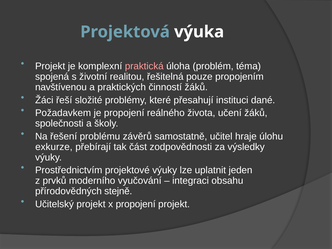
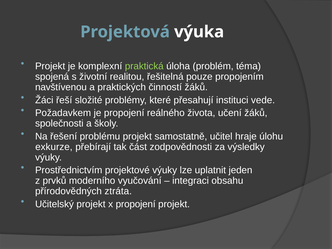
praktická colour: pink -> light green (144, 66)
dané: dané -> vede (263, 100)
problému závěrů: závěrů -> projekt (137, 136)
stejně: stejně -> ztráta (118, 191)
